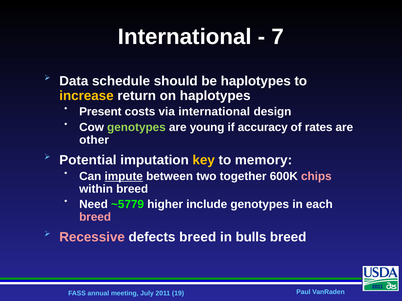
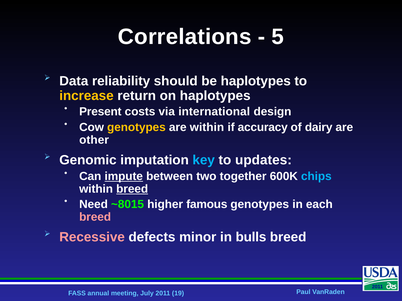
International: International -> Correlations (185, 37)
7: 7 -> 5 (278, 37)
schedule: schedule -> reliability (121, 81)
genotypes colour: light green -> yellow (136, 127)
are young: young -> within (207, 127)
rates: rates -> dairy (319, 127)
Potential: Potential -> Genomic (88, 160)
key colour: yellow -> light blue (204, 160)
memory: memory -> updates (264, 160)
chips colour: pink -> light blue (316, 176)
breed underline: none -> present (132, 189)
~5779: ~5779 -> ~8015 (128, 205)
include: include -> famous (207, 205)
defects breed: breed -> minor (198, 237)
